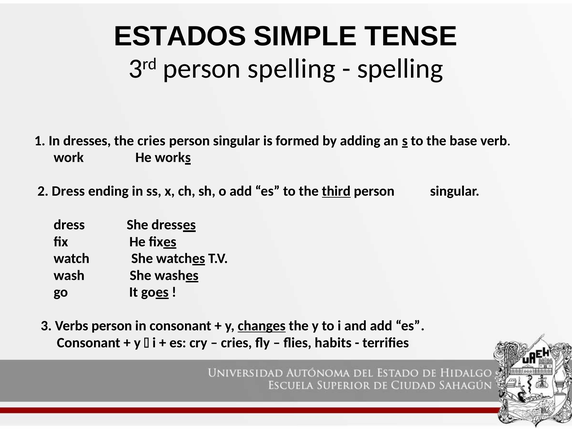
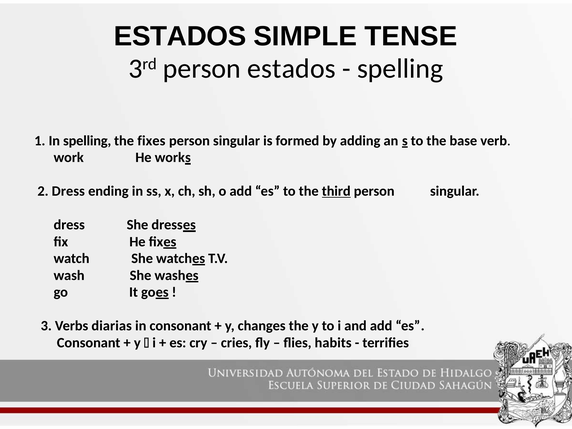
person spelling: spelling -> estados (291, 69)
In dresses: dresses -> spelling (87, 141)
the cries: cries -> fixes (151, 141)
Verbs person: person -> diarias (112, 326)
changes underline: present -> none (262, 326)
